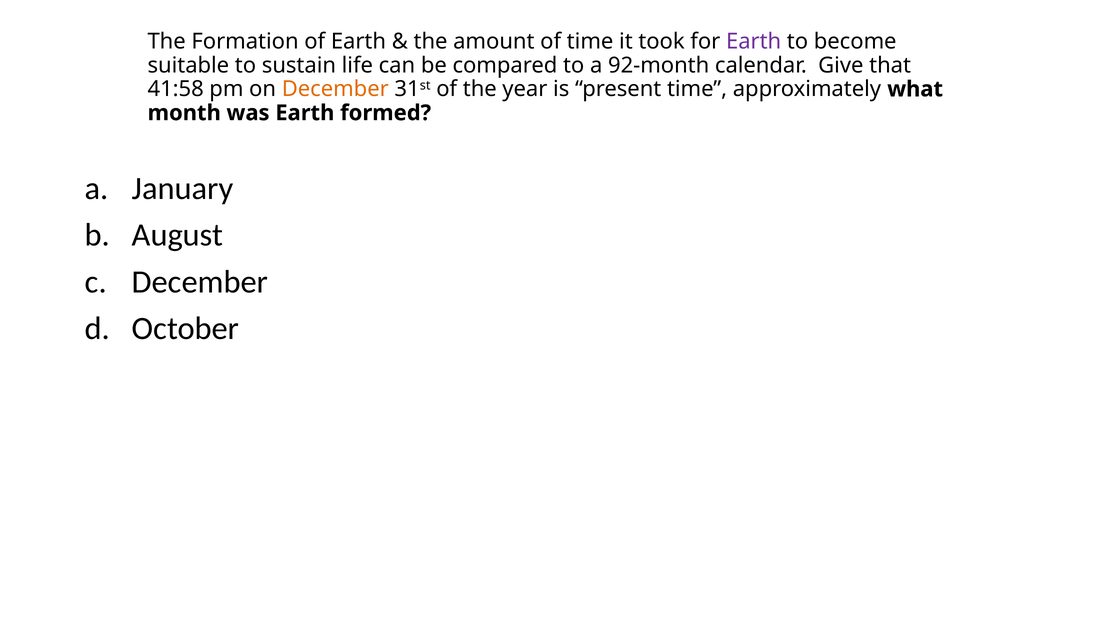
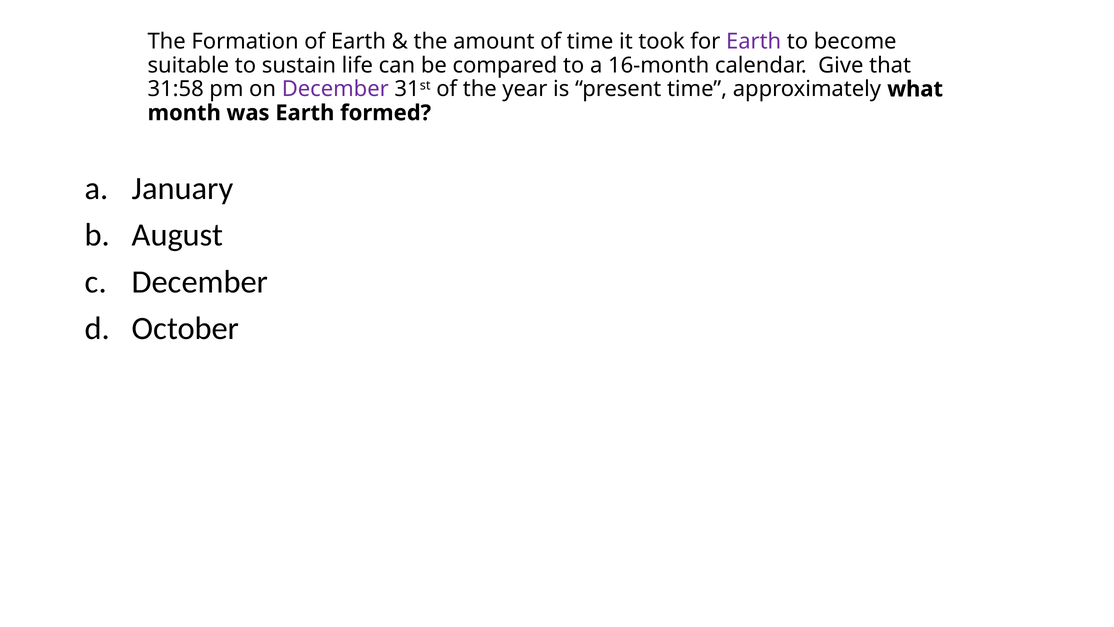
92-month: 92-month -> 16-month (659, 65)
41:58: 41:58 -> 31:58 (176, 89)
December colour: orange -> purple (335, 89)
